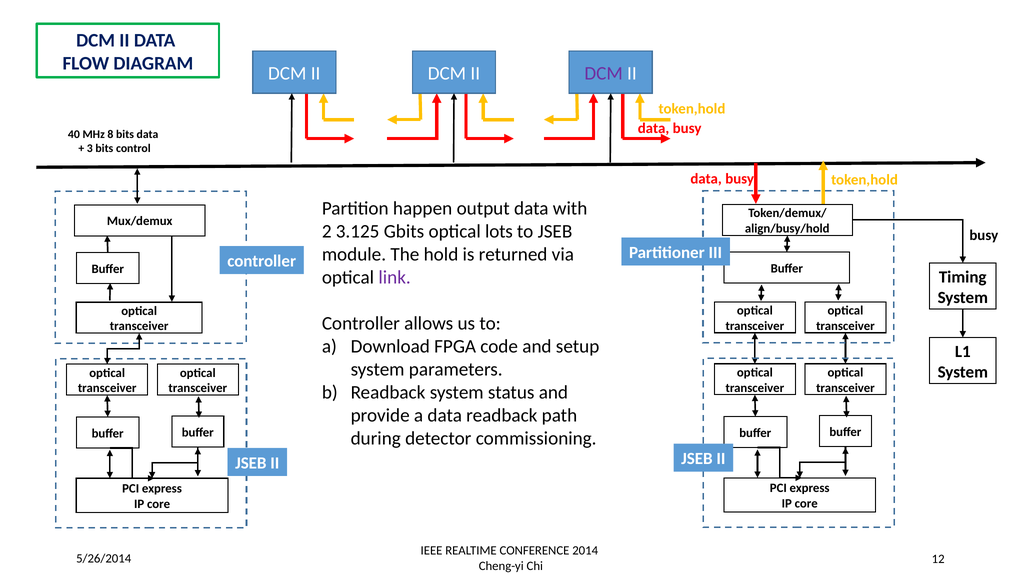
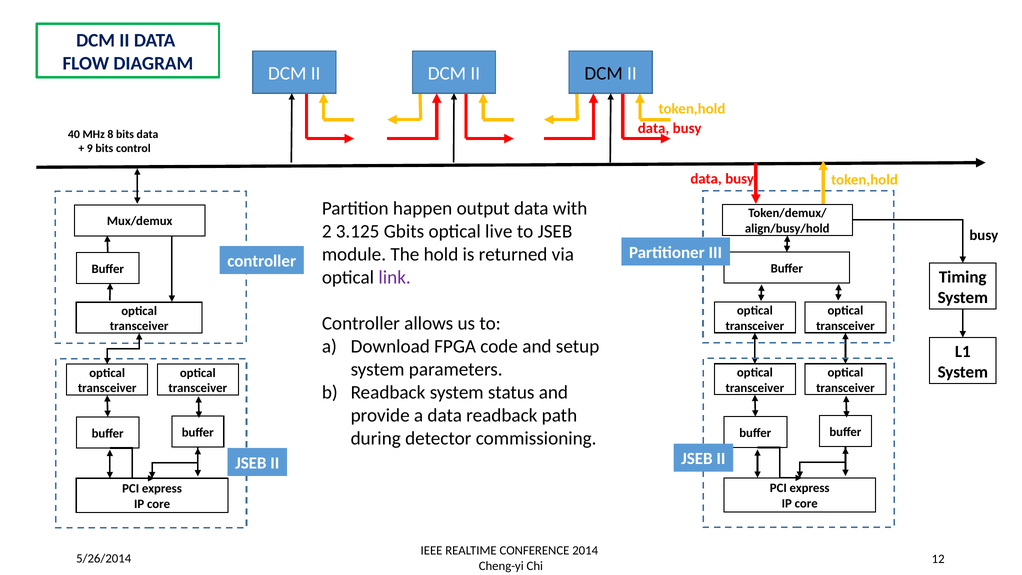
DCM colour: purple -> black (604, 73)
3: 3 -> 9 (90, 148)
lots: lots -> live (499, 231)
